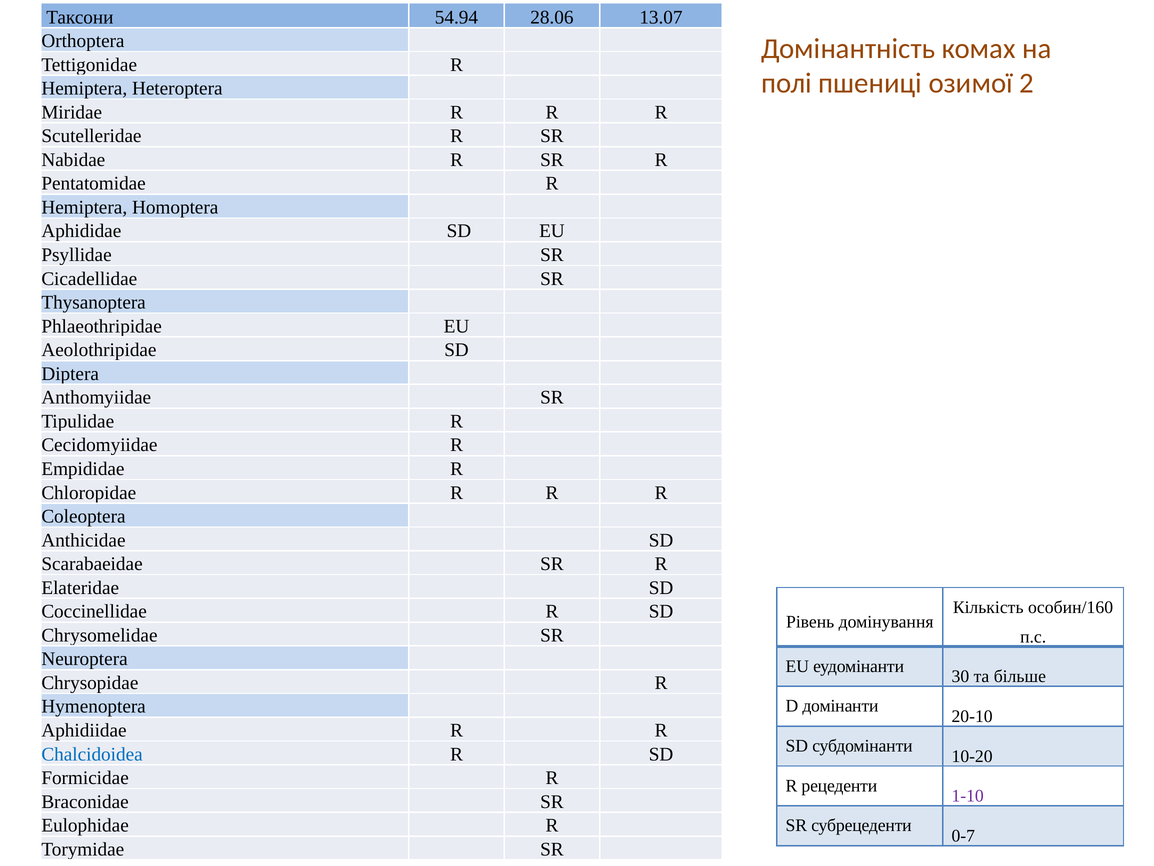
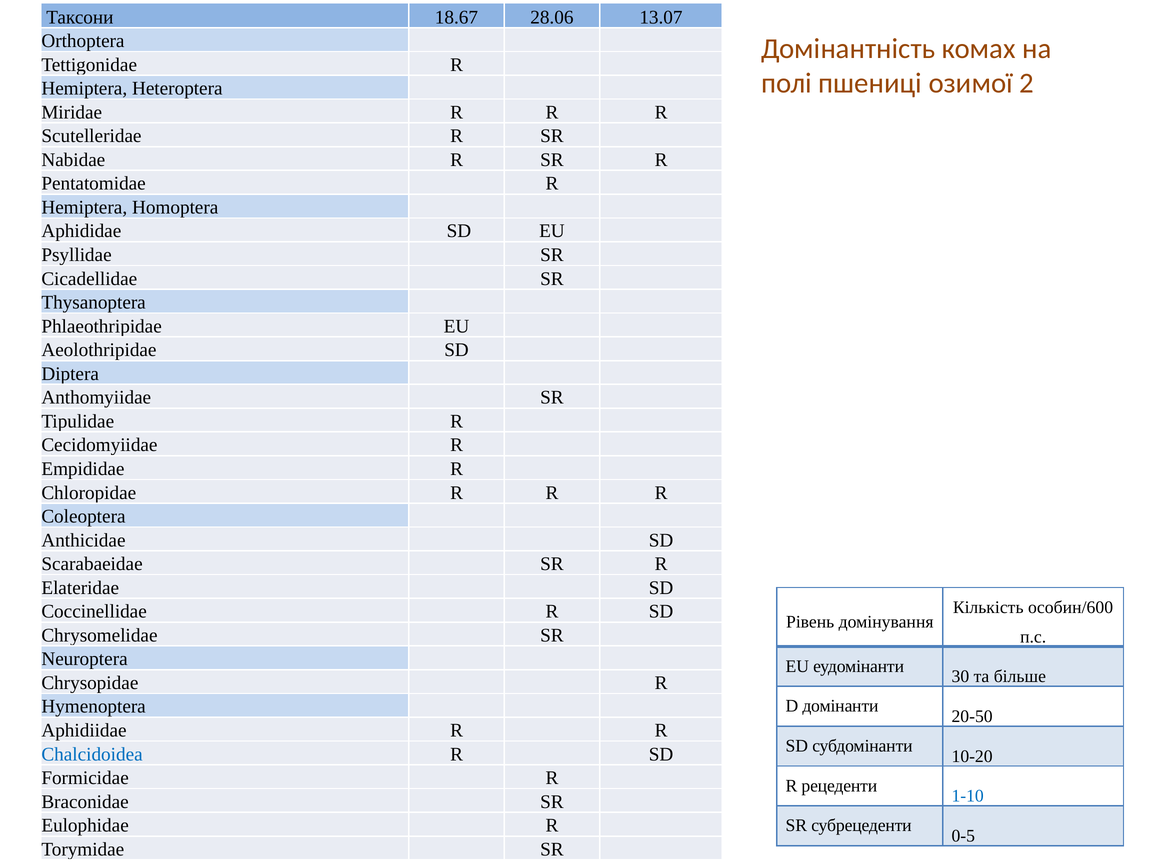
54.94: 54.94 -> 18.67 (456, 17)
особин/160: особин/160 -> особин/600 (1071, 607)
20-10: 20-10 -> 20-50 (972, 716)
1-10 colour: purple -> blue (968, 796)
0-7: 0-7 -> 0-5 (963, 835)
